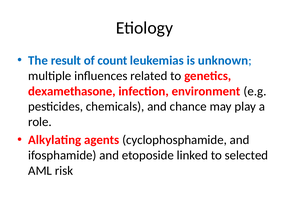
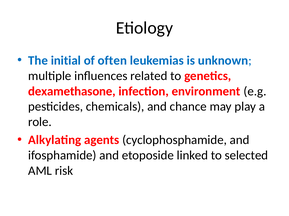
result: result -> initial (66, 61)
count: count -> often (112, 61)
